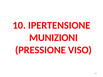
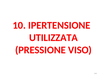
MUNIZIONI: MUNIZIONI -> UTILIZZATA (53, 38)
